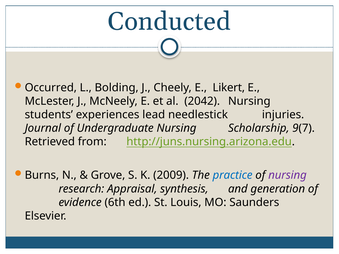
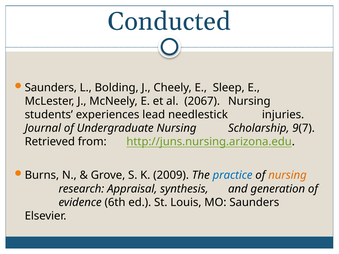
Occurred: Occurred -> Saunders (51, 88)
Likert: Likert -> Sleep (229, 88)
2042: 2042 -> 2067 (202, 101)
nursing colour: purple -> orange (287, 175)
